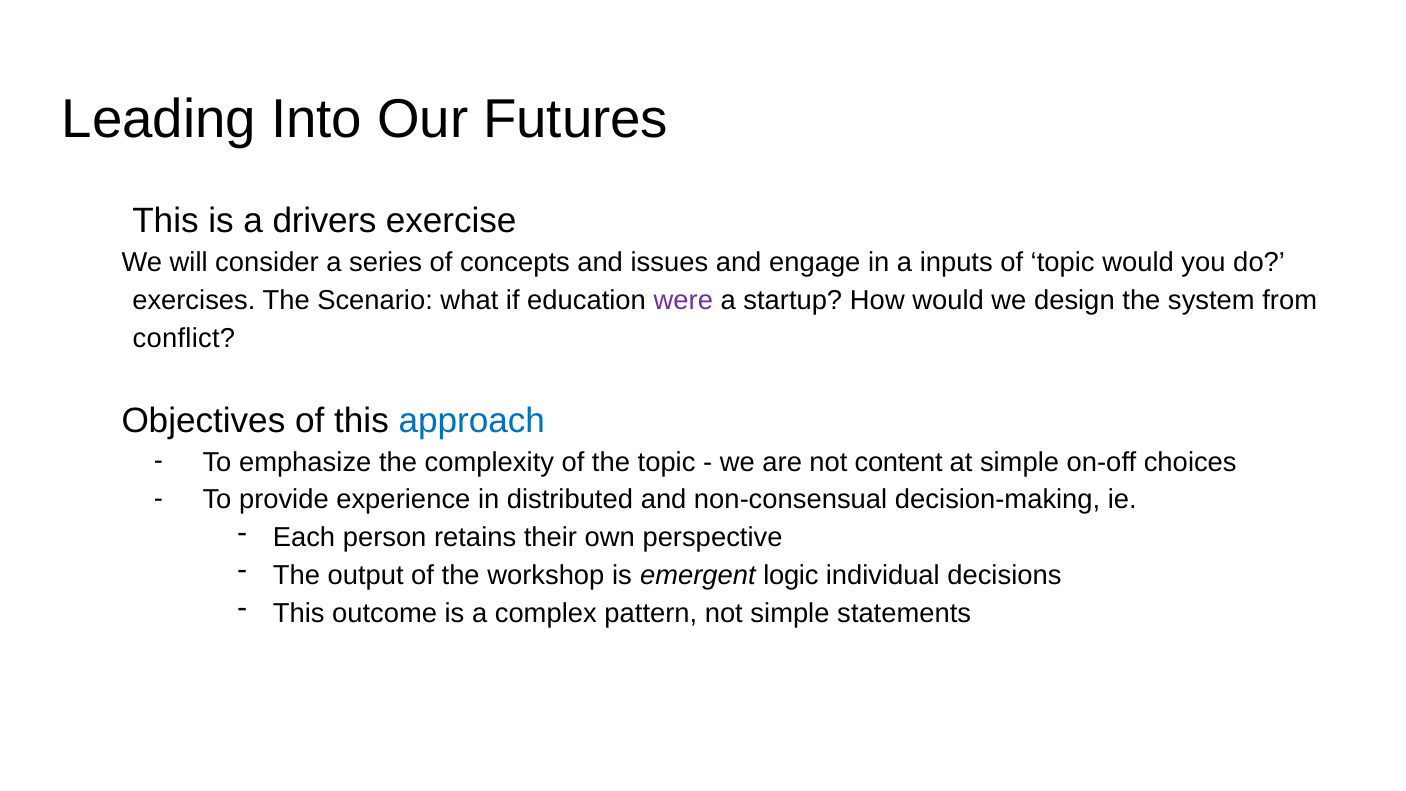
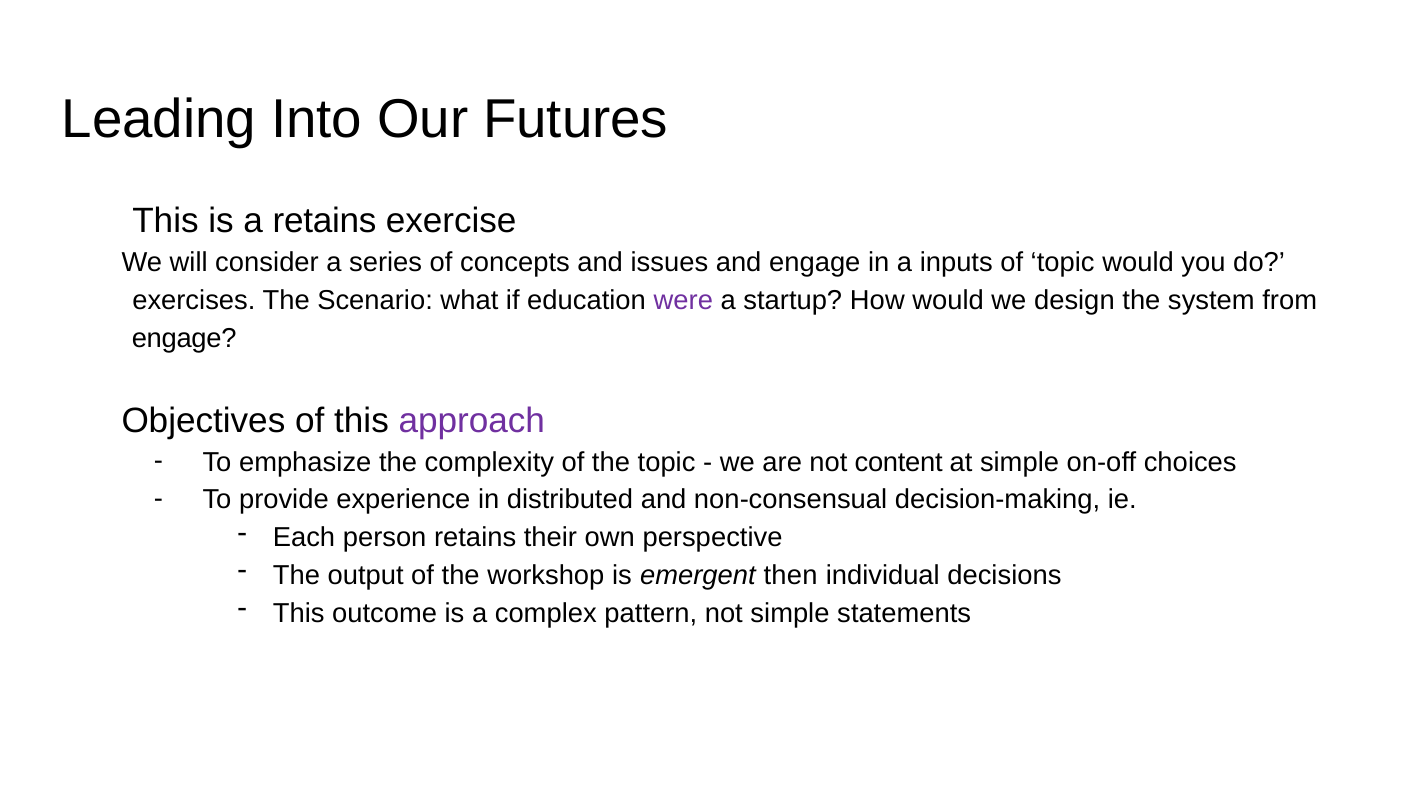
a drivers: drivers -> retains (325, 221)
conflict: conflict -> engage (184, 338)
approach colour: blue -> purple (472, 420)
logic: logic -> then (791, 575)
